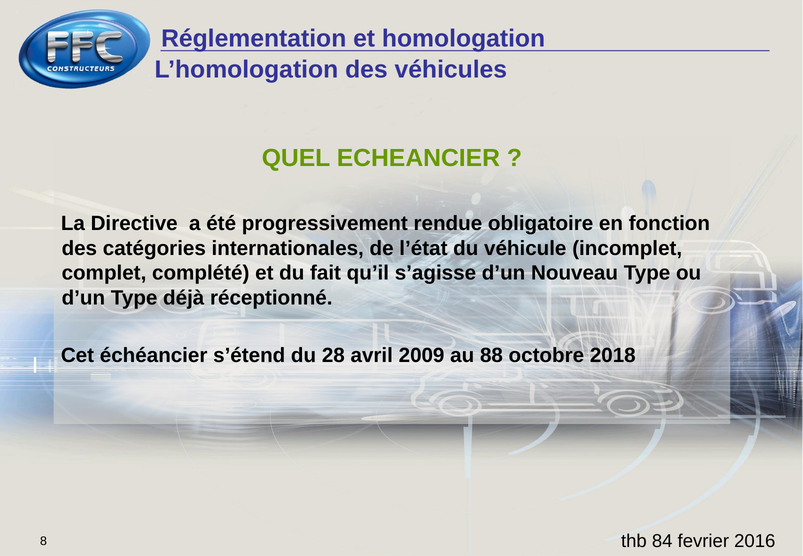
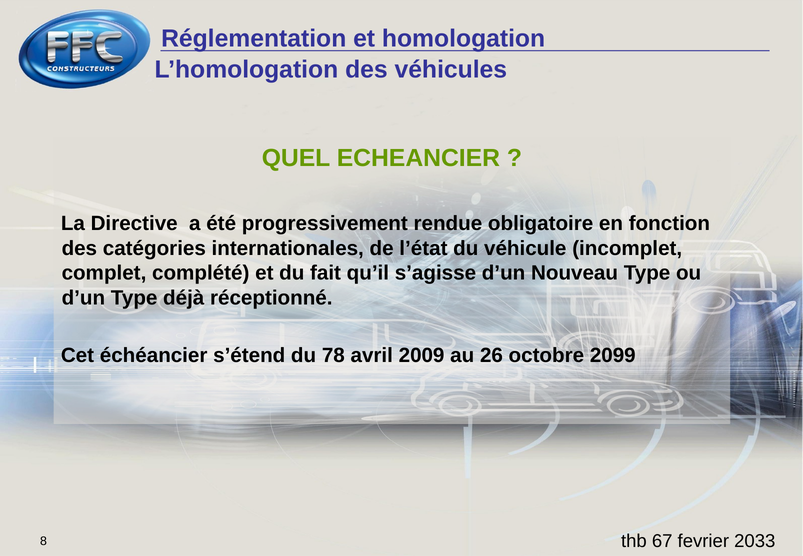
28: 28 -> 78 (333, 355)
88: 88 -> 26 (491, 355)
2018: 2018 -> 2099 (613, 355)
84: 84 -> 67 (662, 541)
2016: 2016 -> 2033 (755, 541)
